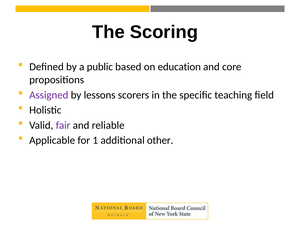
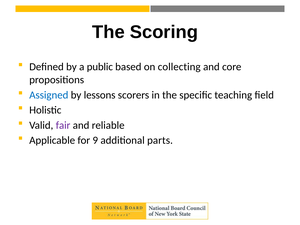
education: education -> collecting (179, 67)
Assigned colour: purple -> blue (49, 95)
1: 1 -> 9 (95, 140)
other: other -> parts (160, 140)
